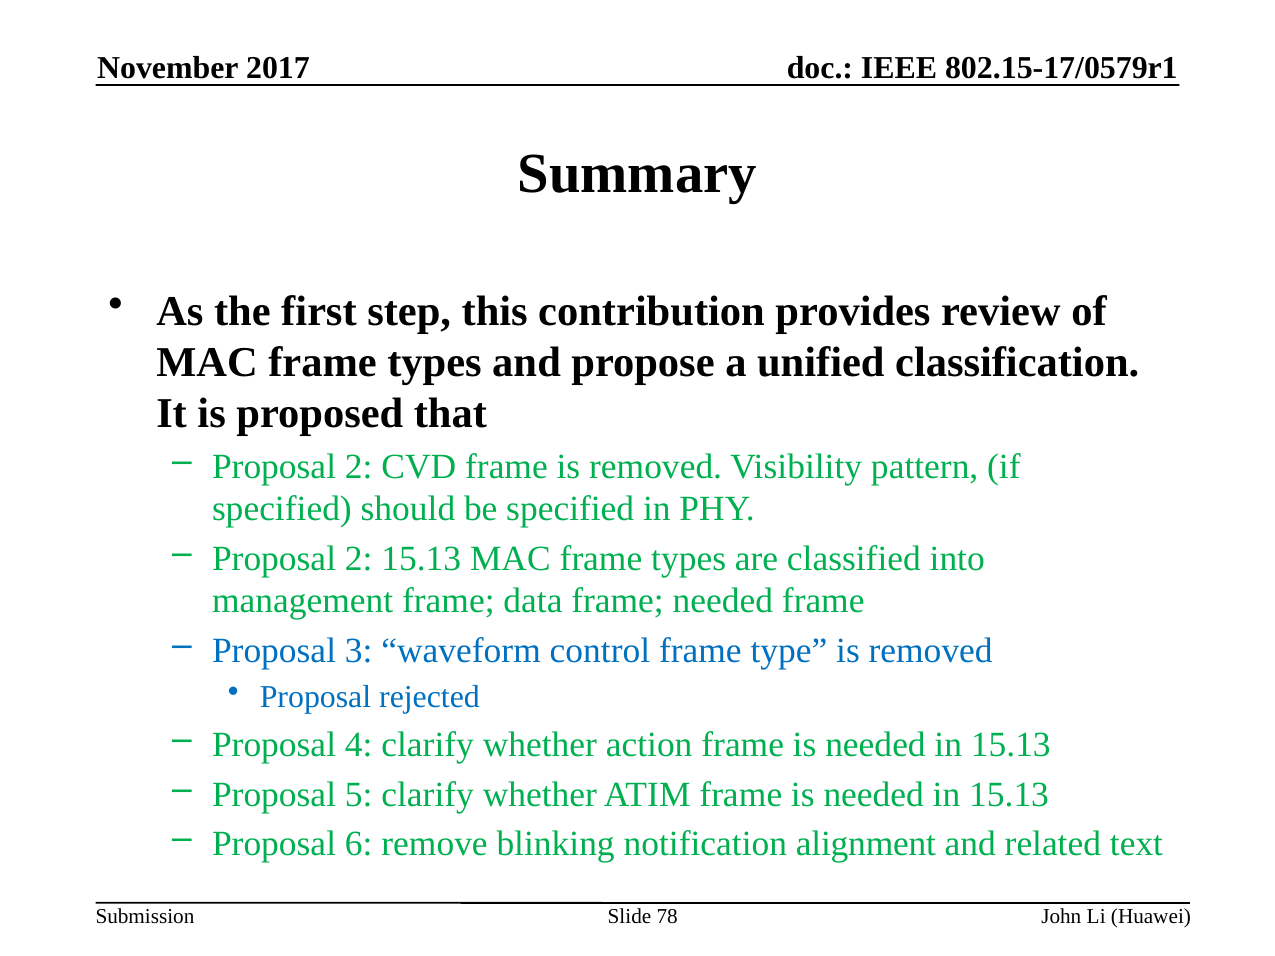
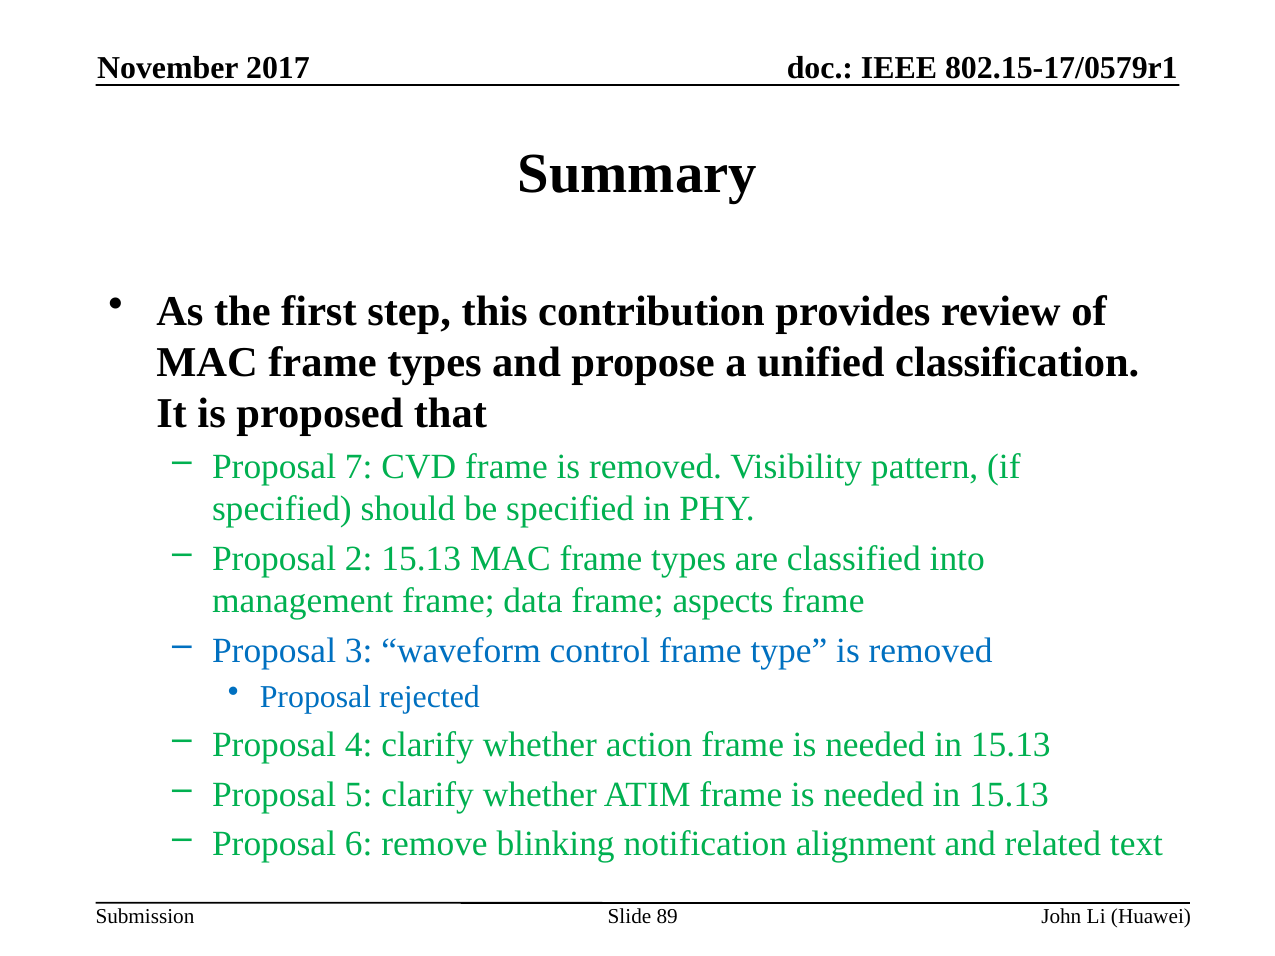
2: 2 -> 7 (359, 466)
frame needed: needed -> aspects (723, 601)
78: 78 -> 89 (667, 917)
